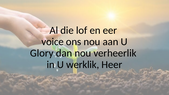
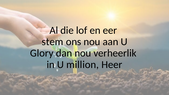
voice: voice -> stem (52, 42)
werklik: werklik -> million (83, 65)
